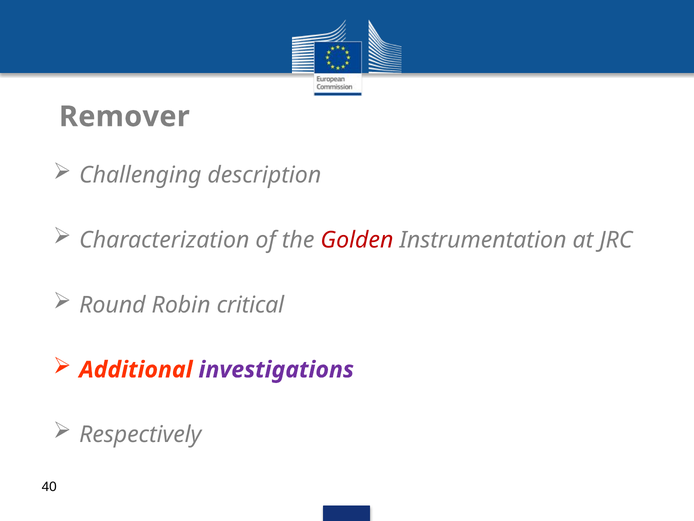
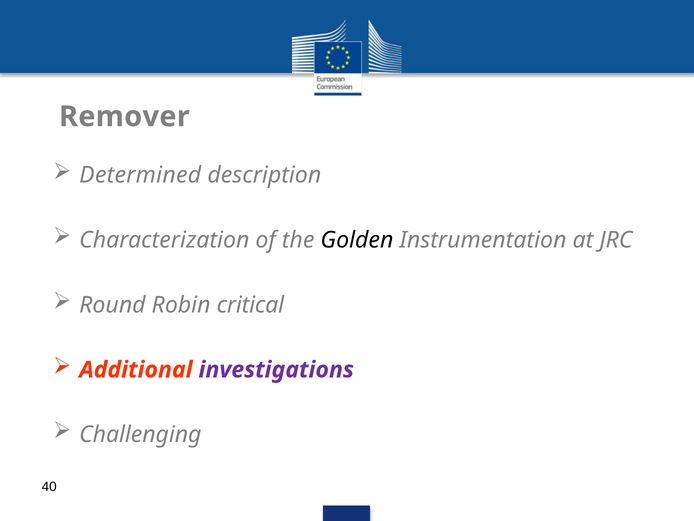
Challenging: Challenging -> Determined (140, 175)
Golden colour: red -> black (357, 240)
Respectively: Respectively -> Challenging (140, 434)
